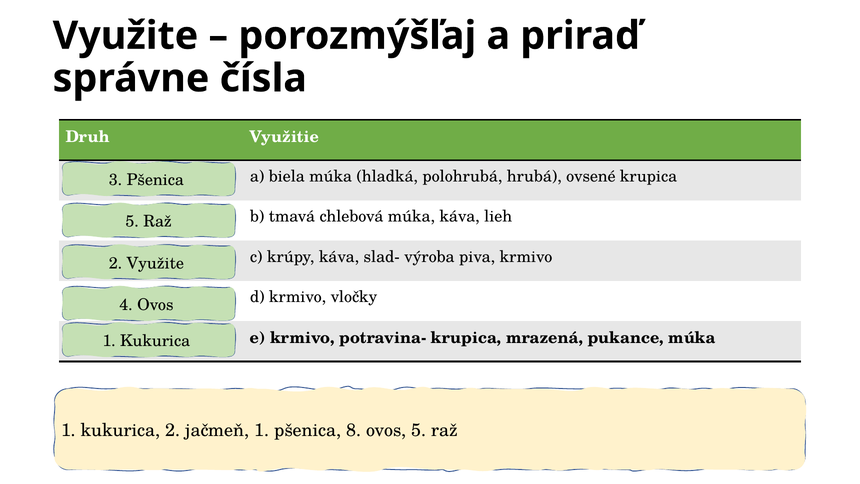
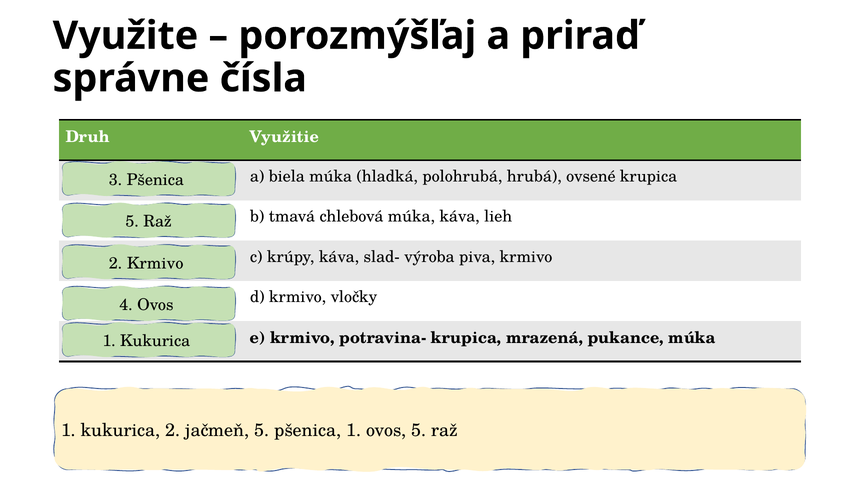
2 Využite: Využite -> Krmivo (155, 263)
jačmeň 1: 1 -> 5 (262, 430)
pšenica 8: 8 -> 1 (354, 430)
